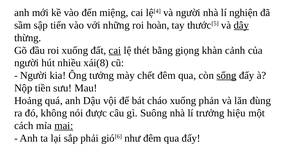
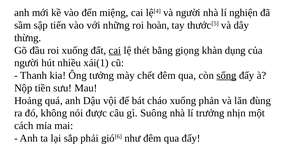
dây underline: present -> none (241, 25)
cảnh: cảnh -> dụng (235, 51)
xái(8: xái(8 -> xái(1 (96, 63)
Người: Người -> Thanh (34, 76)
hiệu: hiệu -> nhịn (236, 114)
mai underline: present -> none (64, 126)
